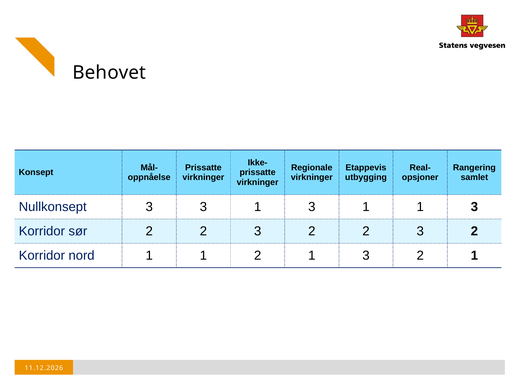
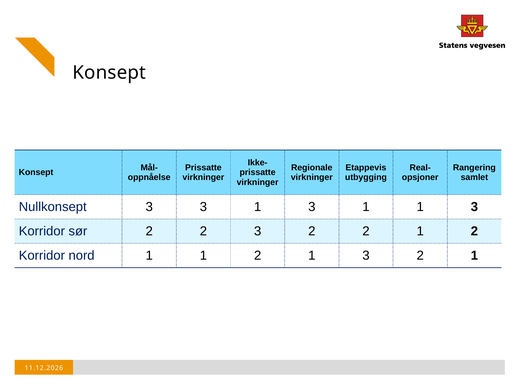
Behovet: Behovet -> Konsept (109, 73)
3 2 2 3: 3 -> 1 (420, 231)
